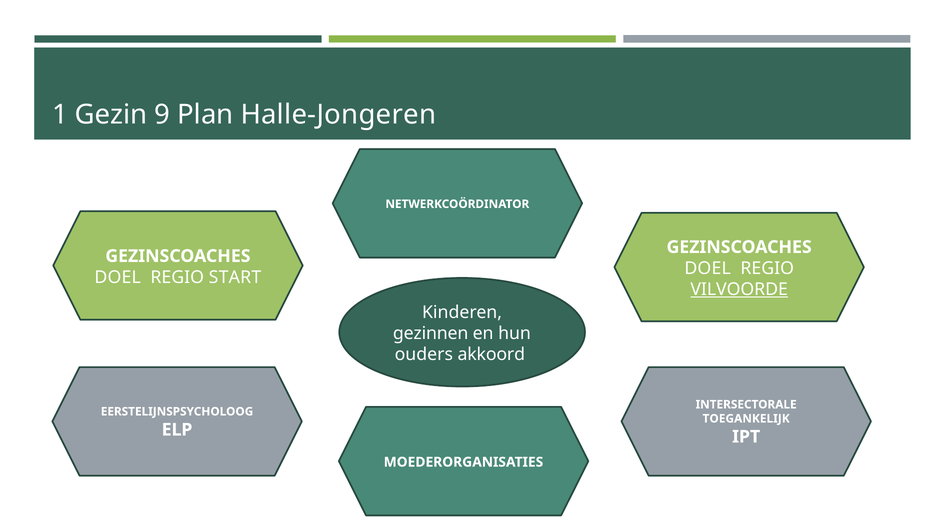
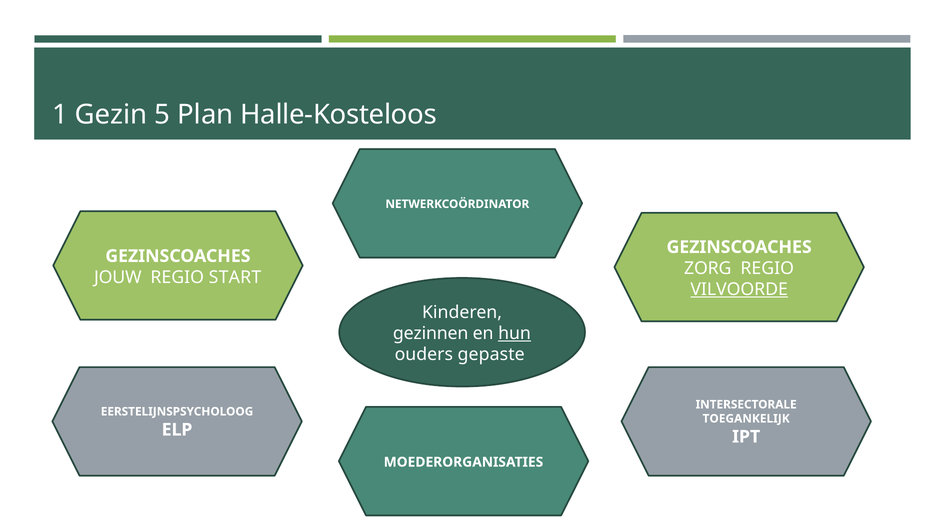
9: 9 -> 5 (162, 115)
Halle-Jongeren: Halle-Jongeren -> Halle-Kosteloos (339, 115)
DOEL: DOEL -> ZORG (708, 269)
DOEL: DOEL -> JOUW (118, 278)
hun underline: none -> present (515, 334)
akkoord: akkoord -> gepaste (491, 355)
